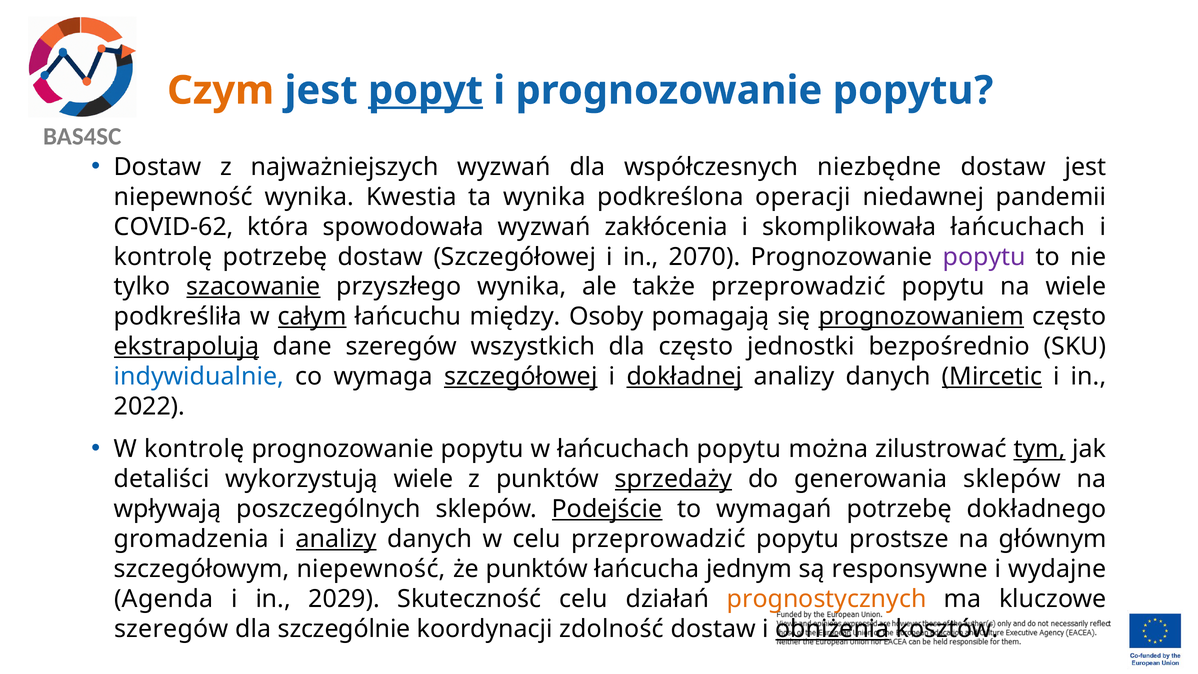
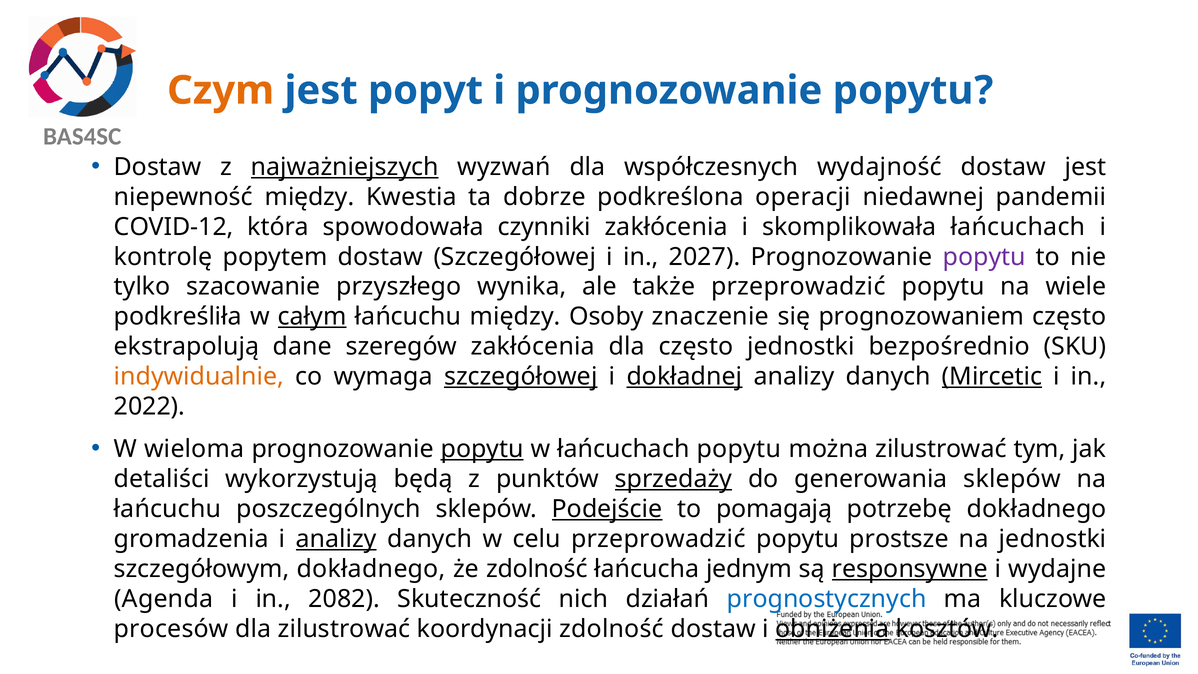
popyt underline: present -> none (426, 90)
najważniejszych underline: none -> present (345, 167)
niezbędne: niezbędne -> wydajność (879, 167)
niepewność wynika: wynika -> między (310, 197)
ta wynika: wynika -> dobrze (544, 197)
COVID-62: COVID-62 -> COVID-12 (174, 227)
spowodowała wyzwań: wyzwań -> czynniki (544, 227)
kontrolę potrzebę: potrzebę -> popytem (275, 257)
2070: 2070 -> 2027 (705, 257)
szacowanie underline: present -> none (253, 287)
pomagają: pomagają -> znaczenie (710, 317)
prognozowaniem underline: present -> none (921, 317)
ekstrapolują underline: present -> none (186, 347)
szeregów wszystkich: wszystkich -> zakłócenia (533, 347)
indywidualnie colour: blue -> orange (199, 377)
W kontrolę: kontrolę -> wieloma (194, 449)
popytu underline: none -> present (482, 449)
tym underline: present -> none (1039, 449)
wykorzystują wiele: wiele -> będą (423, 479)
wpływają: wpływają -> łańcuchu (167, 509)
wymagań: wymagań -> pomagają (774, 509)
na głównym: głównym -> jednostki (1053, 539)
szczegółowym niepewność: niepewność -> dokładnego (371, 569)
że punktów: punktów -> zdolność (537, 569)
responsywne underline: none -> present (910, 569)
2029: 2029 -> 2082 (344, 599)
Skuteczność celu: celu -> nich (584, 599)
prognostycznych colour: orange -> blue (827, 599)
szeregów: szeregów -> procesów (171, 629)
dla szczególnie: szczególnie -> zilustrować (344, 629)
